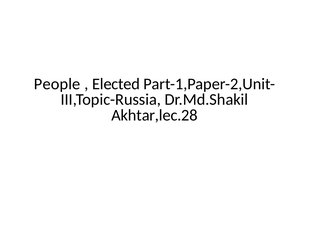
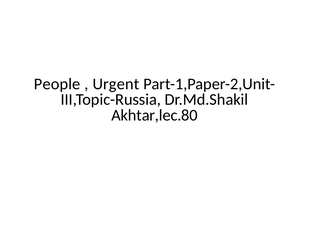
Elected: Elected -> Urgent (116, 84)
Akhtar,lec.28: Akhtar,lec.28 -> Akhtar,lec.80 (155, 115)
